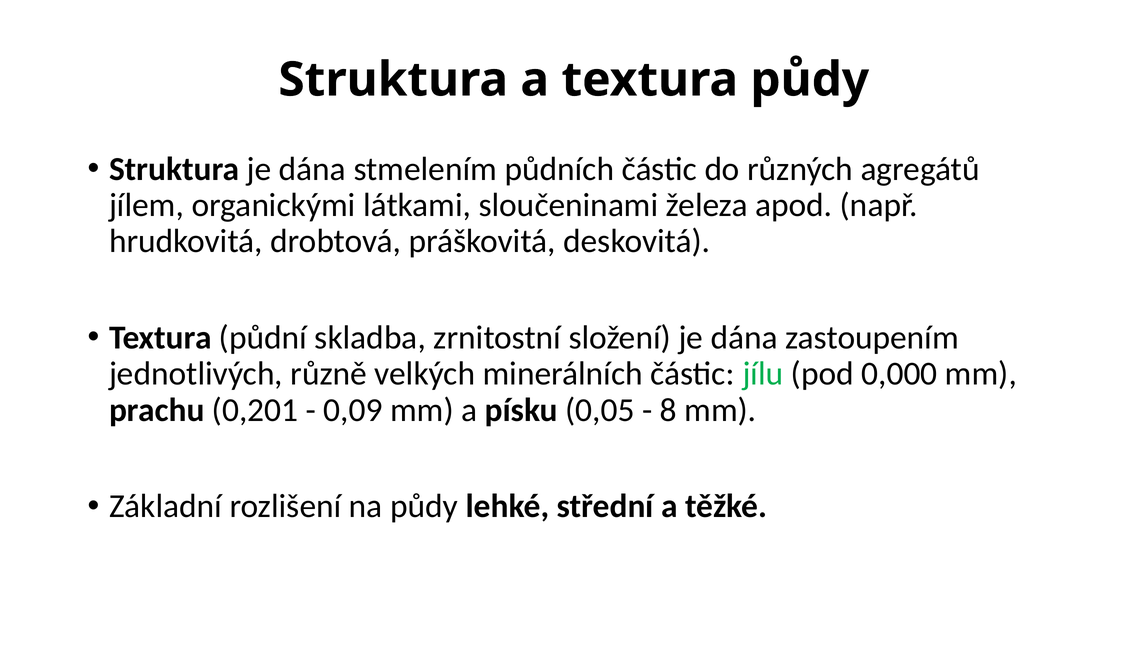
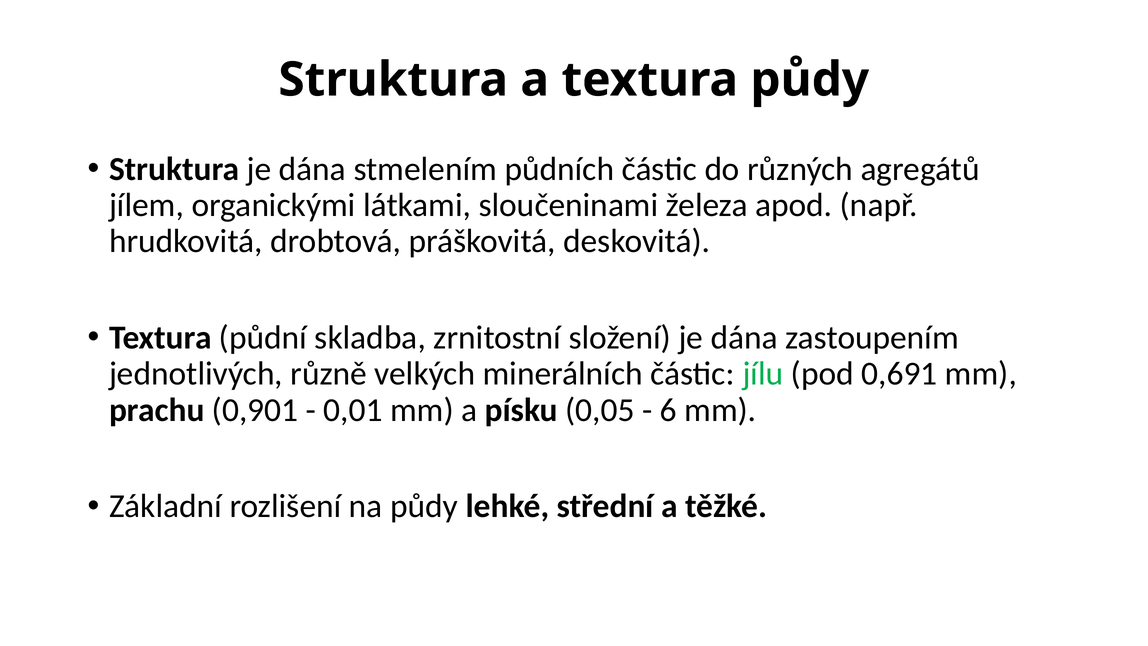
0,000: 0,000 -> 0,691 (899, 374)
0,201: 0,201 -> 0,901 (255, 410)
0,09: 0,09 -> 0,01 (353, 410)
8: 8 -> 6 (668, 410)
